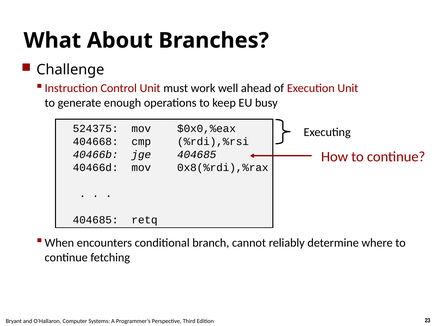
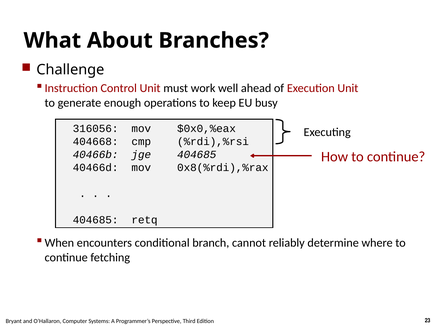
524375: 524375 -> 316056 (96, 129)
